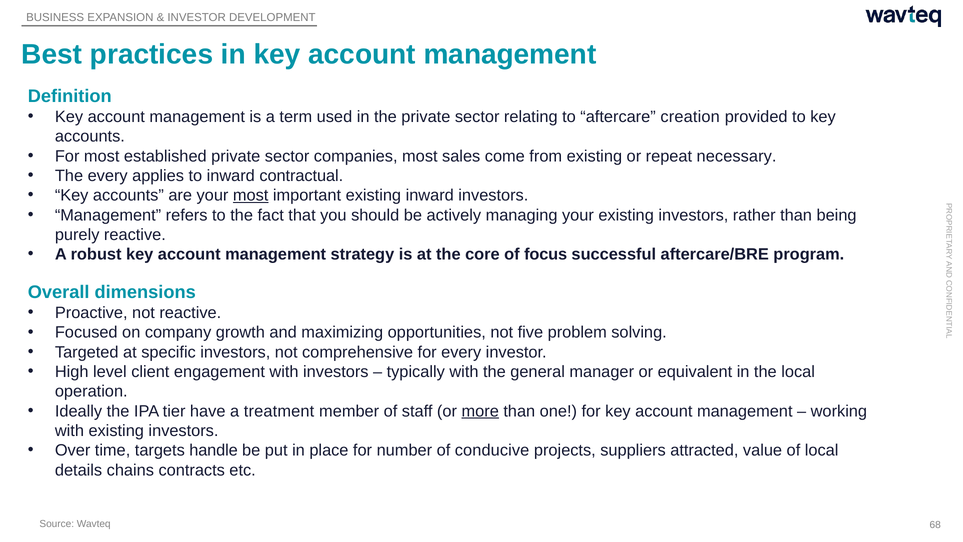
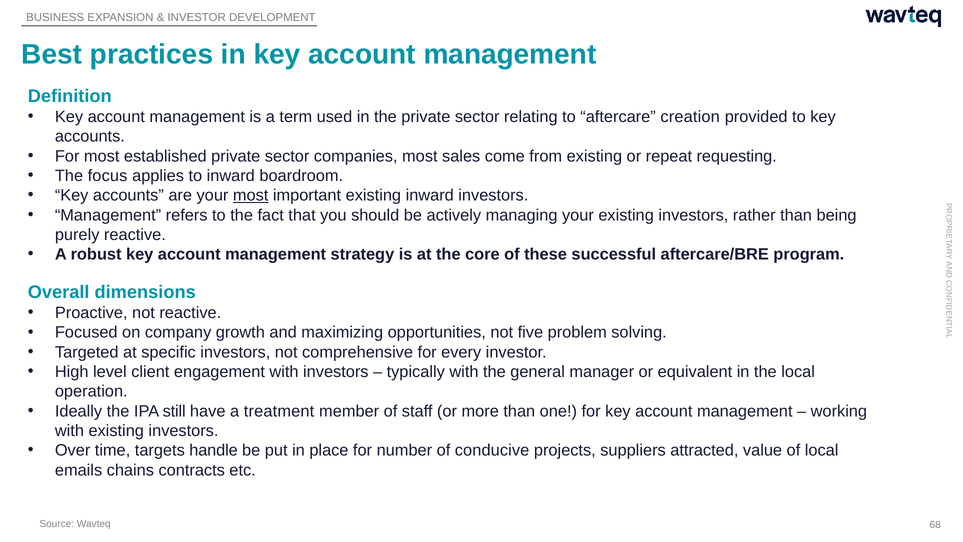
necessary: necessary -> requesting (737, 156)
The every: every -> focus (108, 176)
contractual: contractual -> boardroom (301, 176)
focus: focus -> these (546, 254)
tier: tier -> still (174, 411)
more underline: present -> none (480, 411)
details: details -> emails (79, 470)
